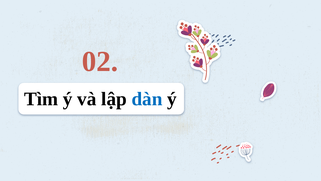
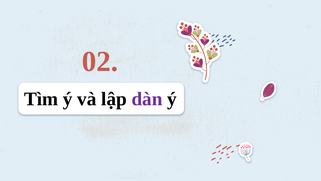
dàn colour: blue -> purple (147, 99)
